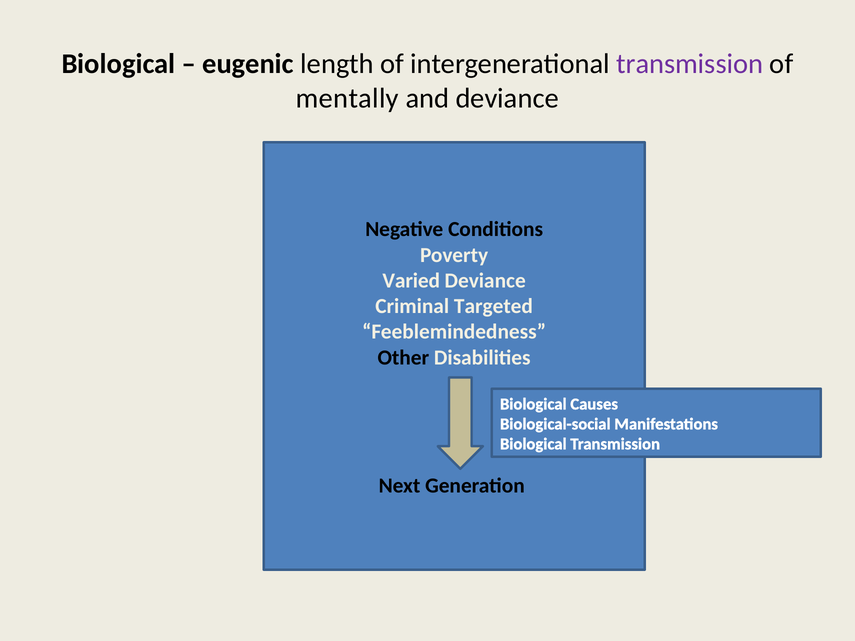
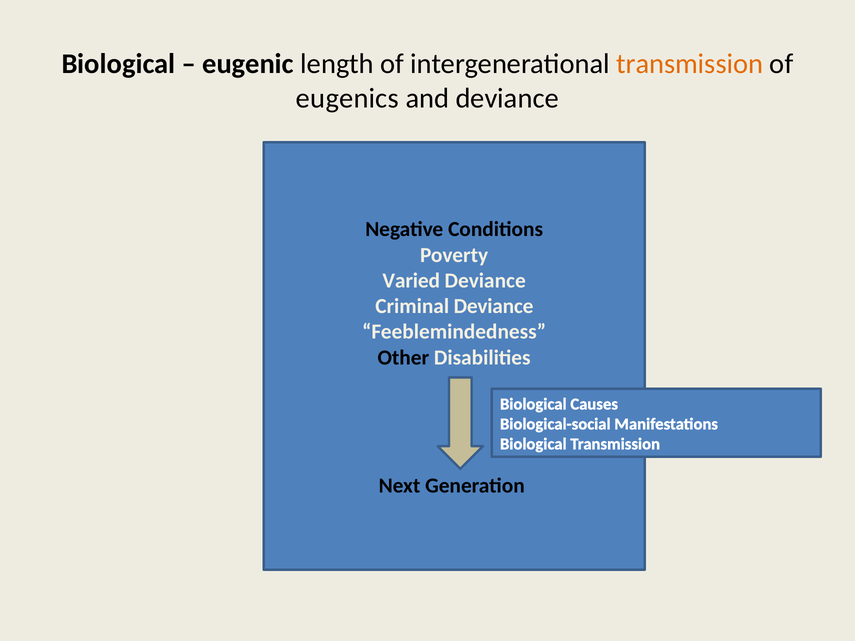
transmission colour: purple -> orange (690, 64)
mentally: mentally -> eugenics (347, 98)
Criminal Targeted: Targeted -> Deviance (494, 306)
